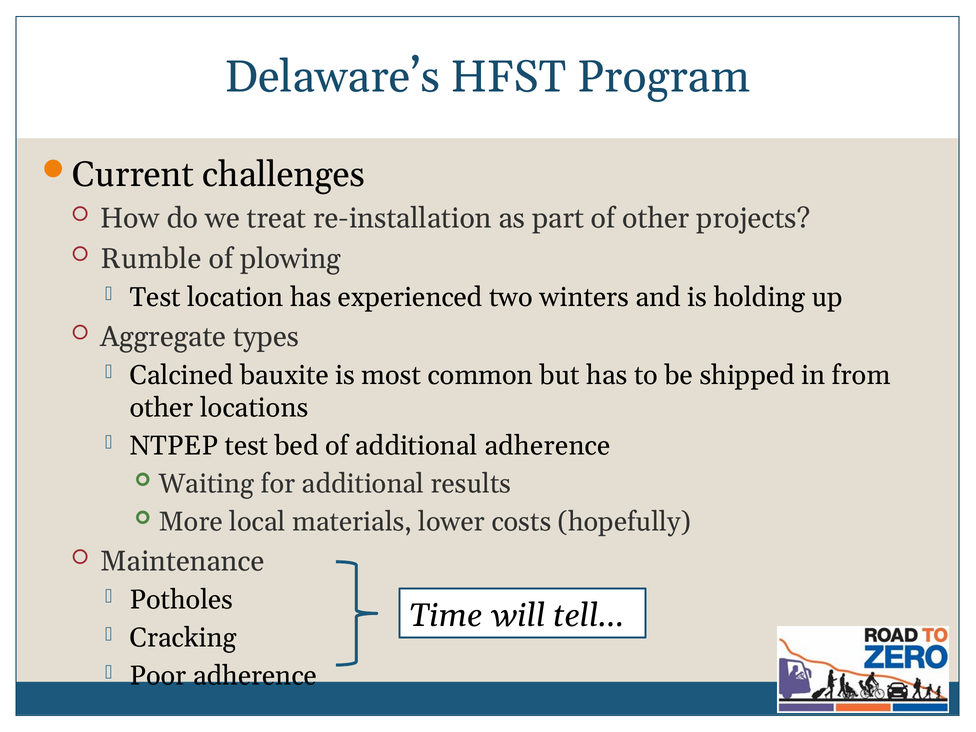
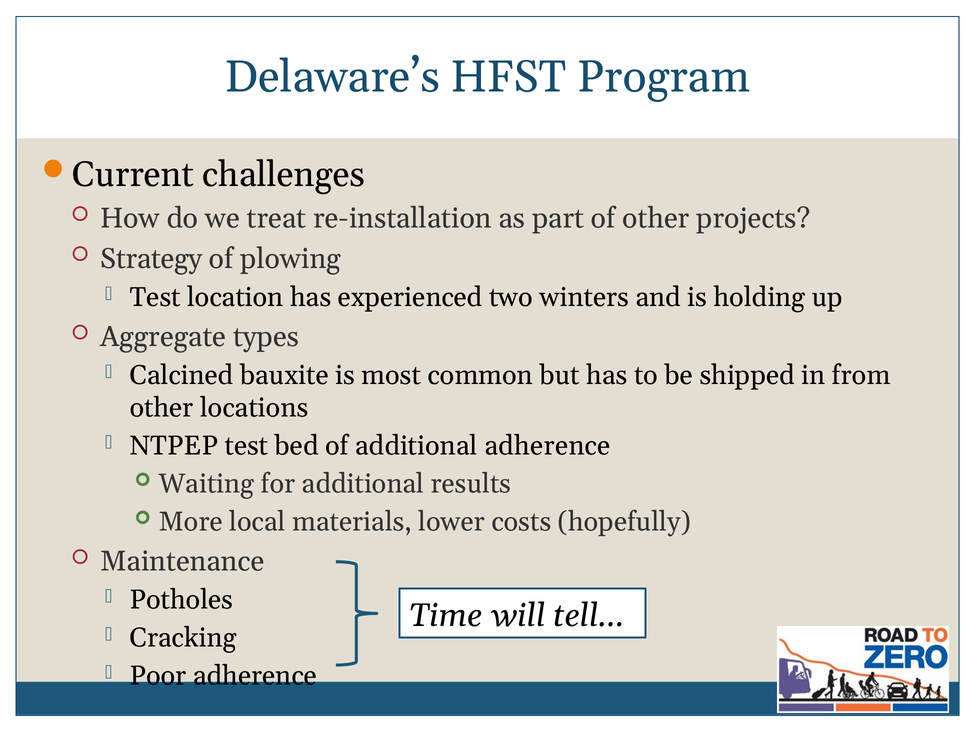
Rumble: Rumble -> Strategy (151, 259)
